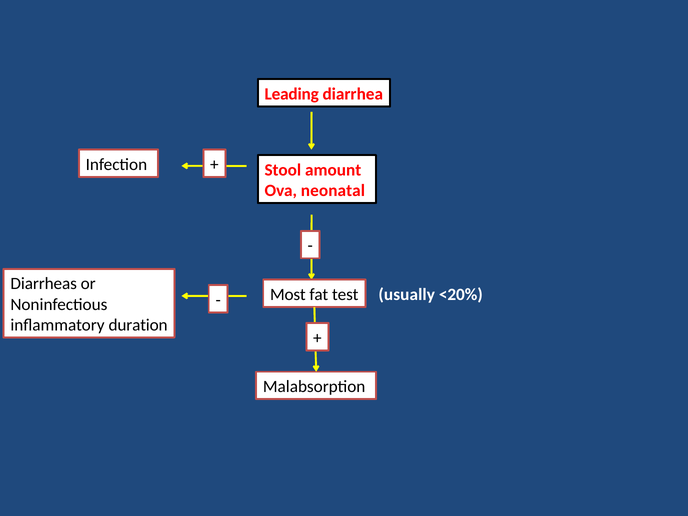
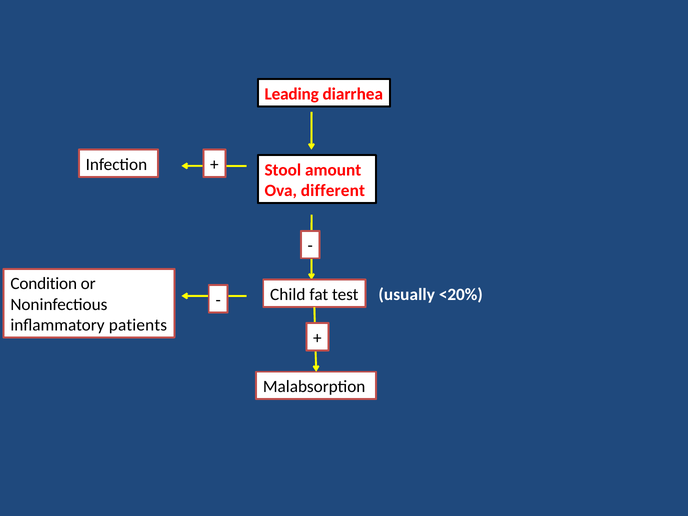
neonatal: neonatal -> different (333, 191)
Diarrheas: Diarrheas -> Condition (44, 284)
Most: Most -> Child (288, 295)
duration: duration -> patients (138, 325)
